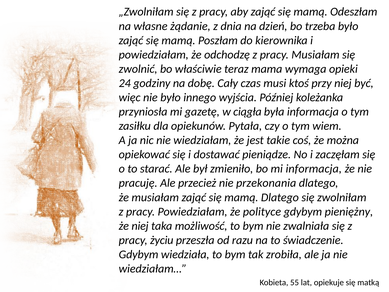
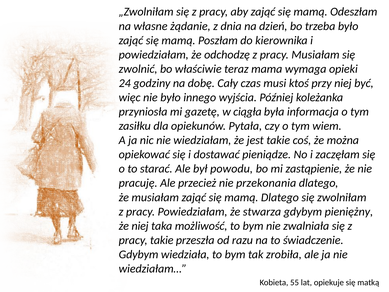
zmieniło: zmieniło -> powodu (232, 169)
mi informacja: informacja -> zastąpienie (314, 169)
polityce: polityce -> stwarza (262, 211)
pracy życiu: życiu -> takie (162, 240)
